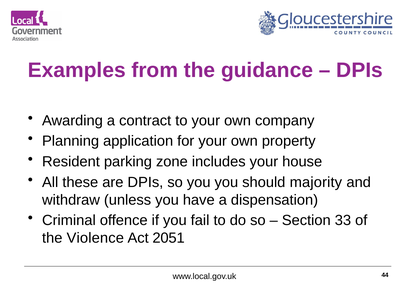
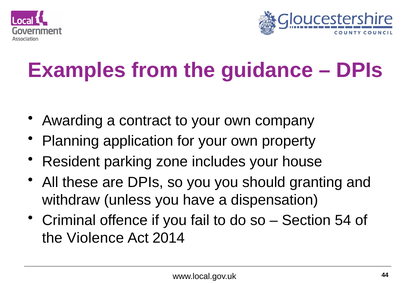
majority: majority -> granting (316, 182)
33: 33 -> 54 (343, 221)
2051: 2051 -> 2014 (169, 238)
